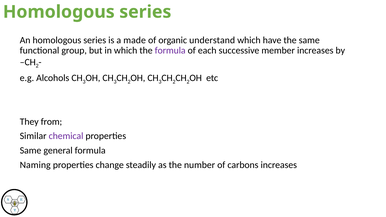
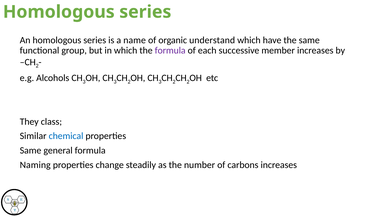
made: made -> name (135, 40)
from: from -> class (51, 122)
chemical colour: purple -> blue (66, 136)
